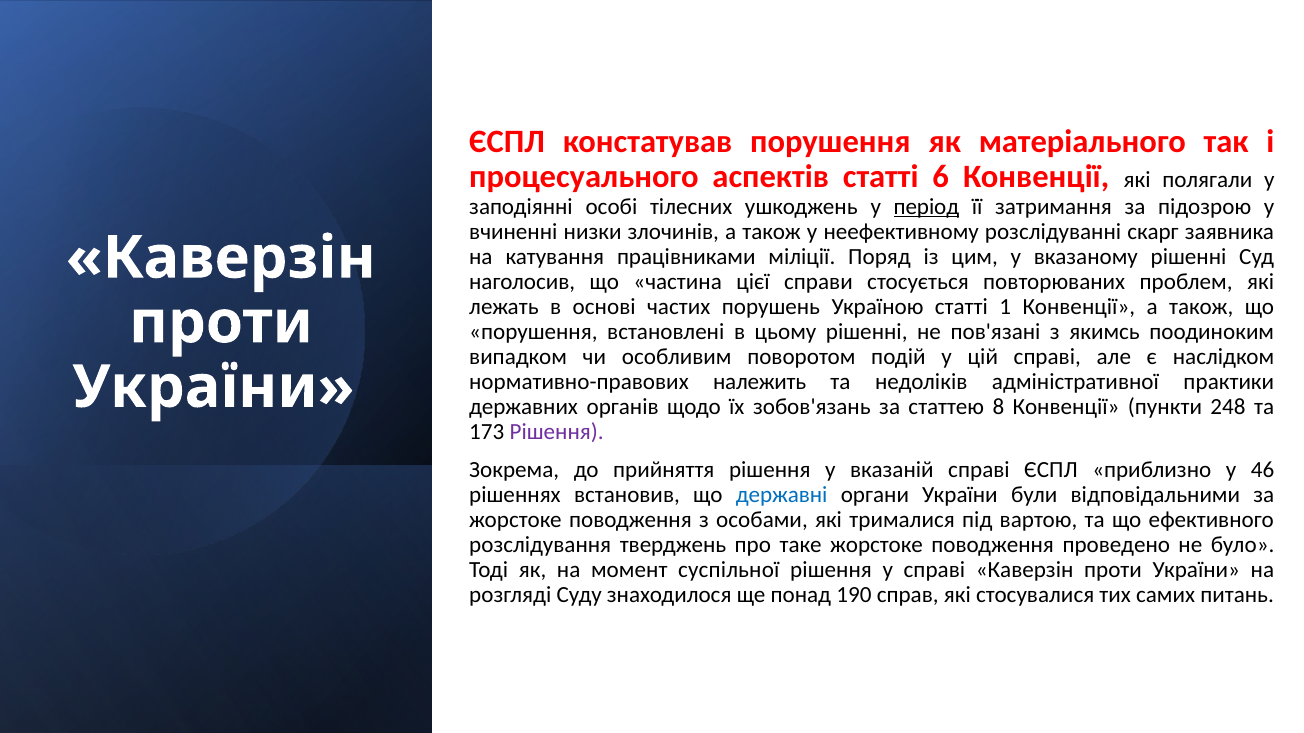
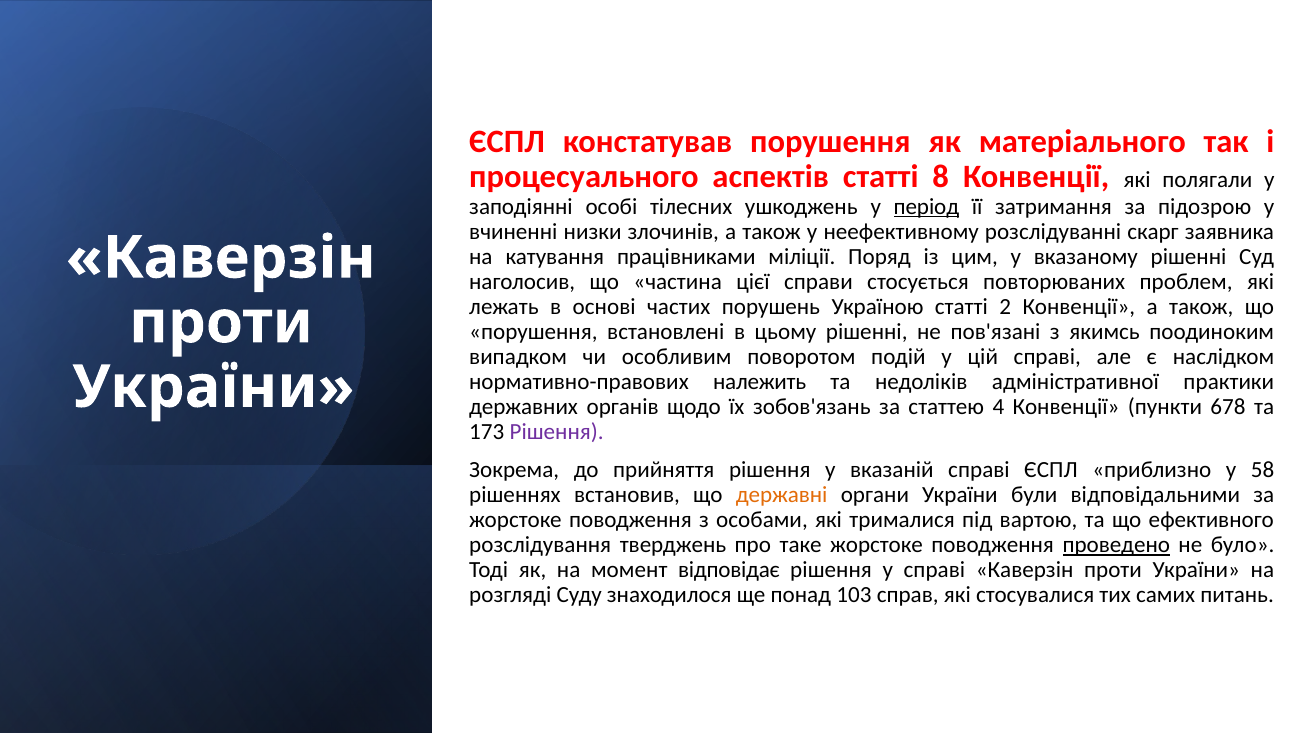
6: 6 -> 8 (941, 177)
1: 1 -> 2 (1005, 307)
8: 8 -> 4 (998, 407)
248: 248 -> 678 (1228, 407)
46: 46 -> 58 (1263, 470)
державні colour: blue -> orange (782, 495)
проведено underline: none -> present (1116, 545)
суспільної: суспільної -> відповідає (729, 570)
190: 190 -> 103 (854, 595)
